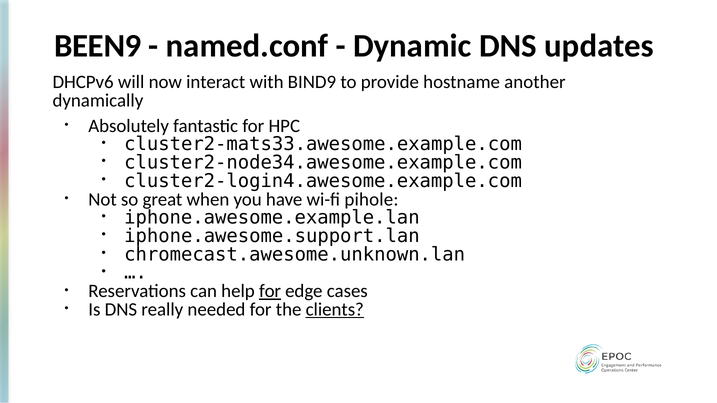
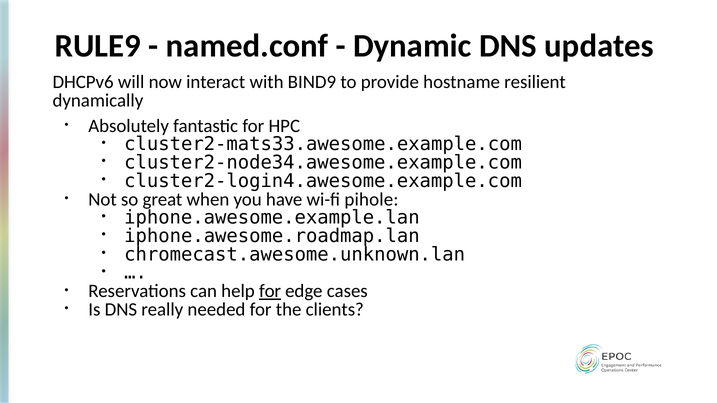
BEEN9: BEEN9 -> RULE9 (98, 46)
another: another -> resilient (535, 82)
iphone.awesome.support.lan: iphone.awesome.support.lan -> iphone.awesome.roadmap.lan (272, 236)
clients underline: present -> none (335, 310)
